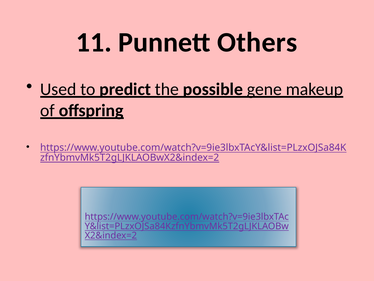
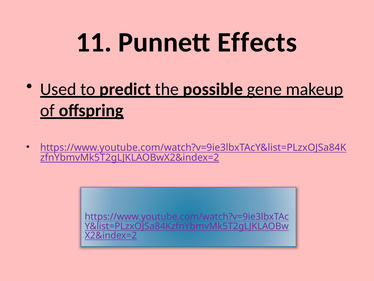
Others: Others -> Effects (257, 42)
